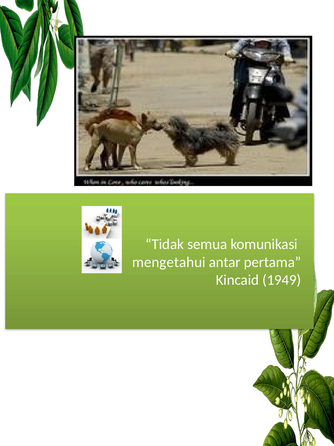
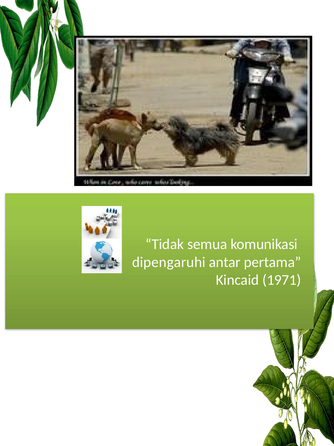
mengetahui: mengetahui -> dipengaruhi (169, 262)
1949: 1949 -> 1971 (282, 280)
